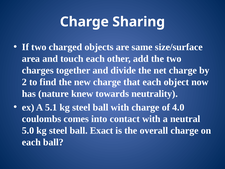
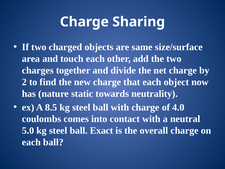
knew: knew -> static (82, 94)
5.1: 5.1 -> 8.5 (51, 107)
